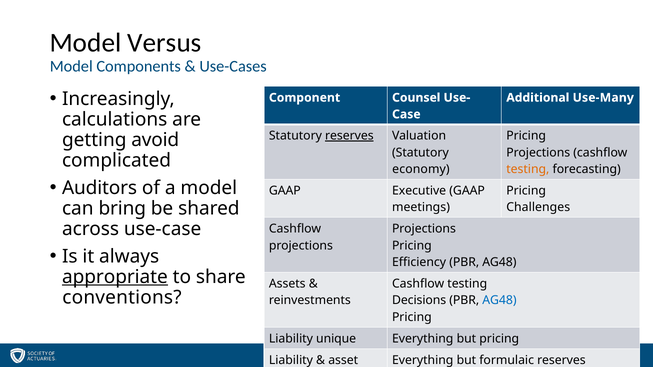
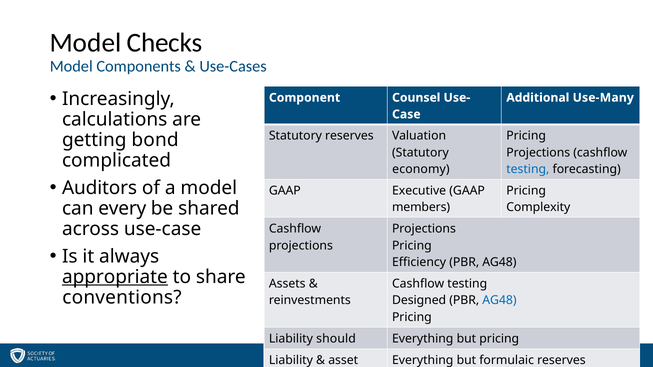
Versus: Versus -> Checks (165, 43)
reserves underline: present -> none (349, 136)
avoid: avoid -> bond (155, 140)
testing colour: orange -> blue (528, 169)
bring: bring -> every (122, 209)
meetings: meetings -> members (421, 208)
Challenges: Challenges -> Complexity (538, 208)
Decisions: Decisions -> Designed (419, 301)
unique: unique -> should (336, 339)
